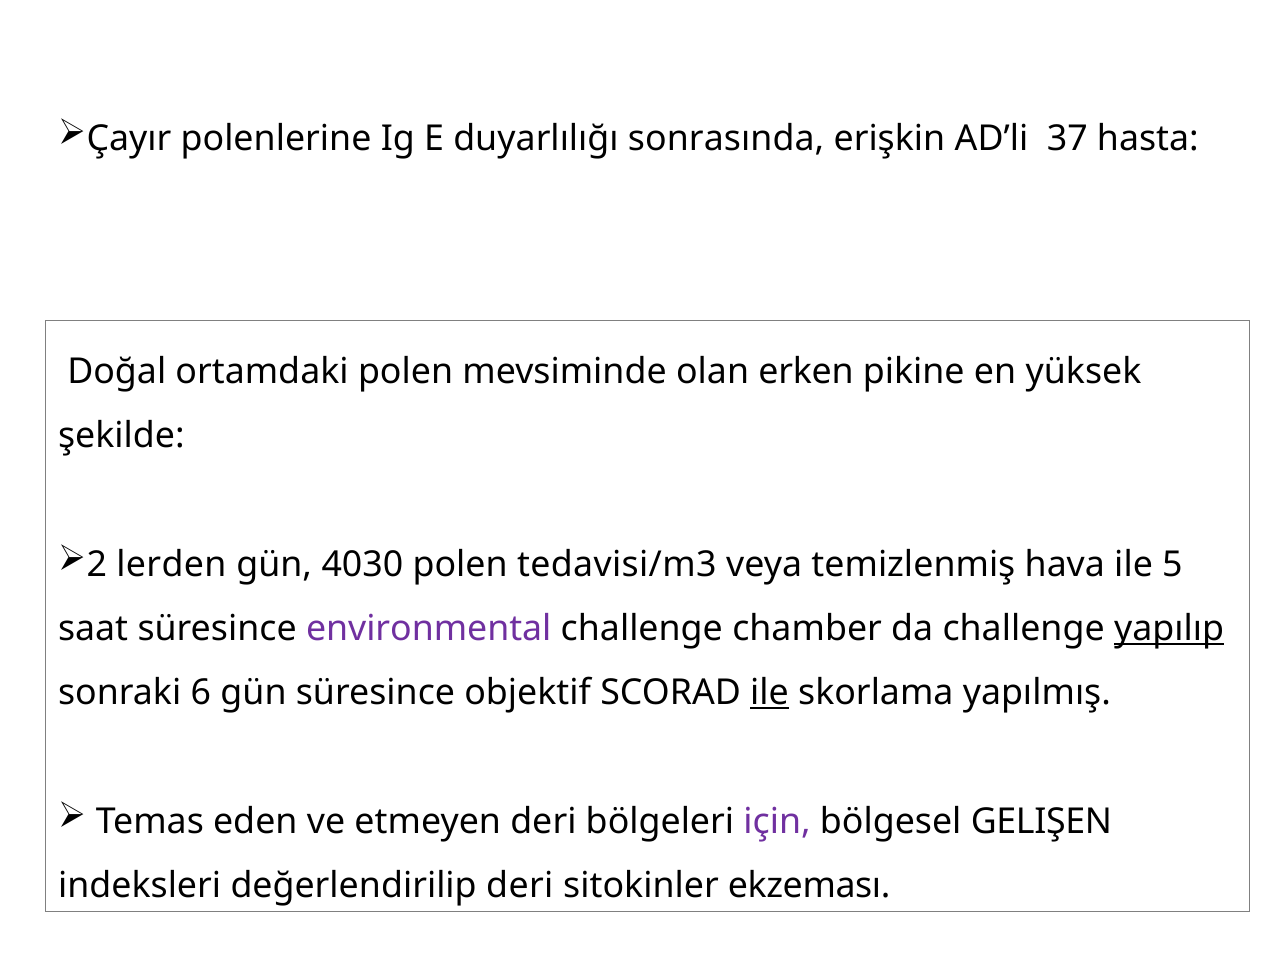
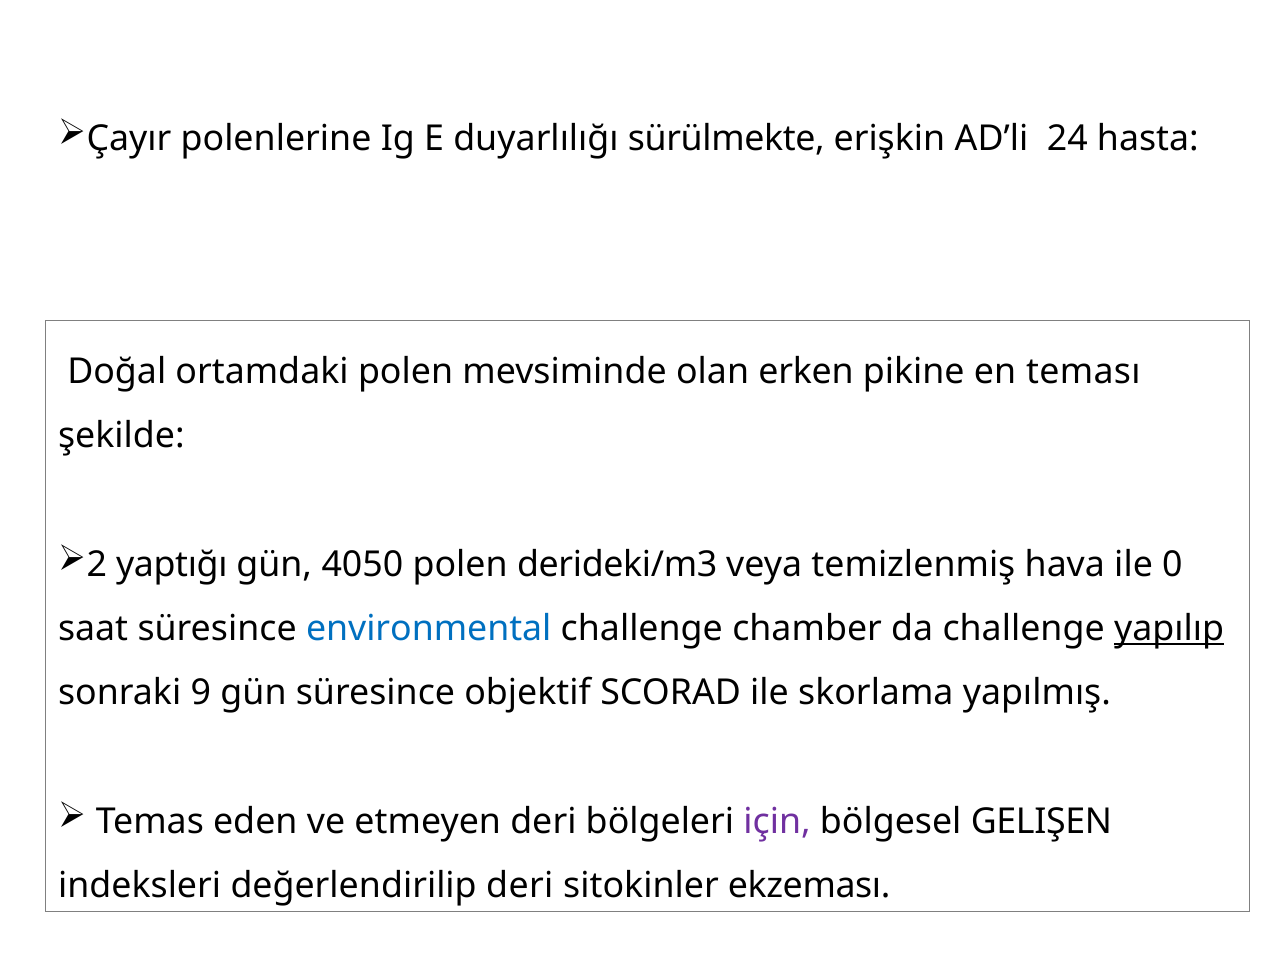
sonrasında: sonrasında -> sürülmekte (726, 139)
37: 37 -> 24 (1067, 139)
yüksek: yüksek -> teması (1083, 372)
lerden: lerden -> yaptığı (172, 564)
4030: 4030 -> 4050 (362, 564)
tedavisi/m3: tedavisi/m3 -> derideki/m3 (617, 564)
5: 5 -> 0 (1172, 564)
environmental colour: purple -> blue (429, 629)
6: 6 -> 9 (201, 693)
ile underline: present -> none (770, 693)
